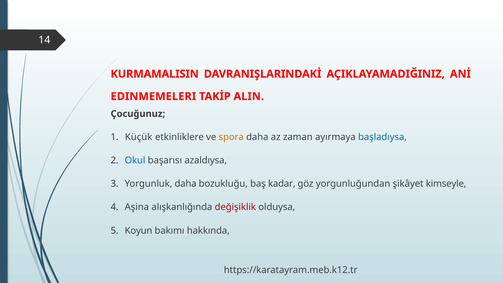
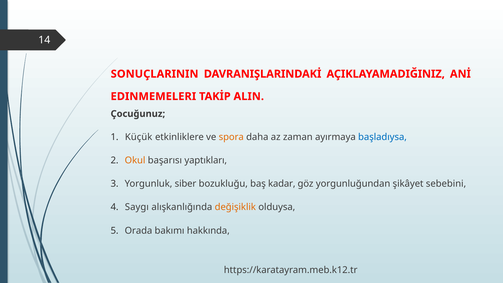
KURMAMALISIN: KURMAMALISIN -> SONUÇLARININ (155, 74)
Okul colour: blue -> orange (135, 160)
azaldıysa: azaldıysa -> yaptıkları (206, 160)
Yorgunluk daha: daha -> siber (186, 184)
kimseyle: kimseyle -> sebebini (446, 184)
Aşina: Aşina -> Saygı (137, 207)
değişiklik colour: red -> orange (235, 207)
Koyun: Koyun -> Orada (138, 231)
